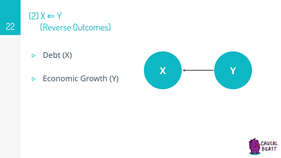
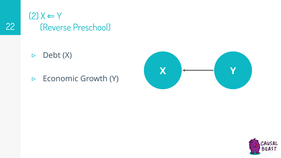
Outcomes: Outcomes -> Preschool (92, 27)
